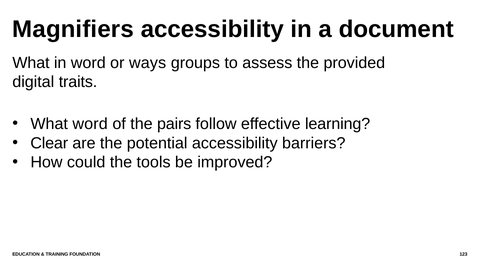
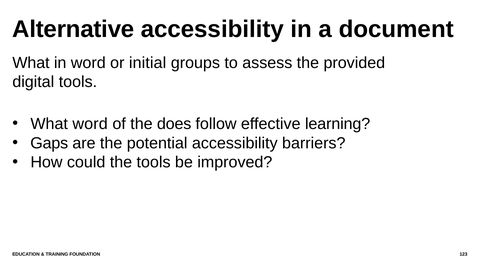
Magnifiers: Magnifiers -> Alternative (73, 29)
ways: ways -> initial (148, 63)
digital traits: traits -> tools (78, 82)
pairs: pairs -> does (174, 124)
Clear: Clear -> Gaps (49, 143)
